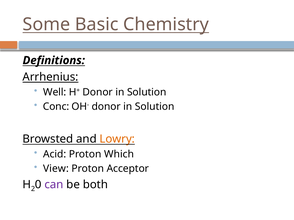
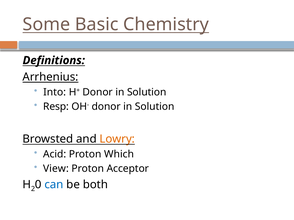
Well: Well -> Into (55, 92)
Conc: Conc -> Resp (56, 107)
can colour: purple -> blue (54, 185)
